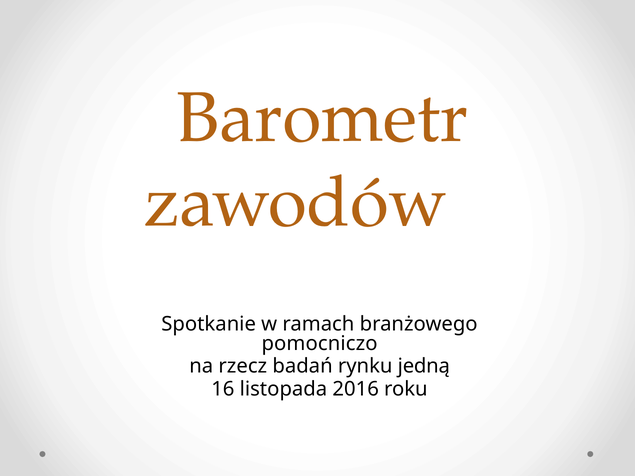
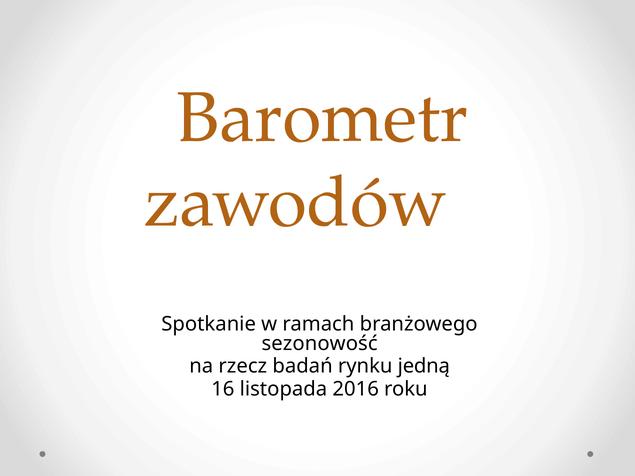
pomocniczo: pomocniczo -> sezonowość (320, 344)
